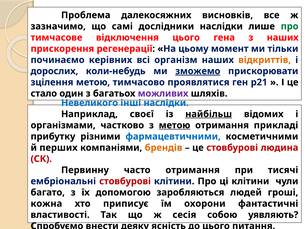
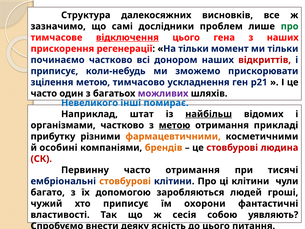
Проблема: Проблема -> Структура (86, 15)
дослідники наслідки: наслідки -> проблем (221, 26)
відключення underline: none -> present (127, 37)
На цьому: цьому -> тільки (193, 49)
починаємо керівних: керівних -> частково (111, 60)
організм: організм -> донором (176, 60)
відкриттів colour: orange -> red (265, 60)
дорослих: дорослих -> приписує (54, 71)
зможемо underline: present -> none (198, 71)
проявлятися: проявлятися -> ускладнення (199, 82)
стало: стало -> часто (44, 93)
інші наслідки: наслідки -> помирає (166, 103)
своєї: своєї -> штат (142, 114)
фармацевтичними colour: blue -> orange (173, 136)
перших: перших -> особині (58, 147)
стовбурові colour: red -> orange (125, 181)
кожна: кожна -> чужий (46, 203)
